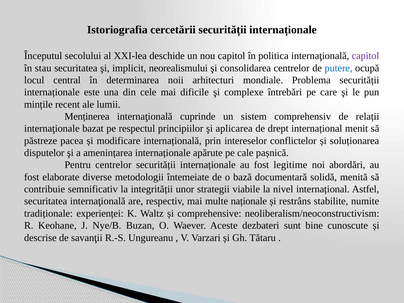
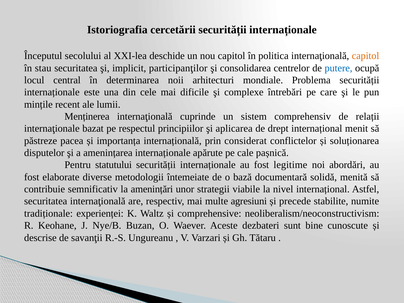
capitol colour: purple -> orange (366, 56)
neorealismului: neorealismului -> participanţilor (178, 68)
modificare: modificare -> importanța (119, 141)
intereselor: intereselor -> considerat (246, 141)
Pentru centrelor: centrelor -> statutului (114, 165)
integrității: integrității -> amenințări (152, 189)
naționale: naționale -> agresiuni (249, 201)
restrâns: restrâns -> precede (295, 201)
